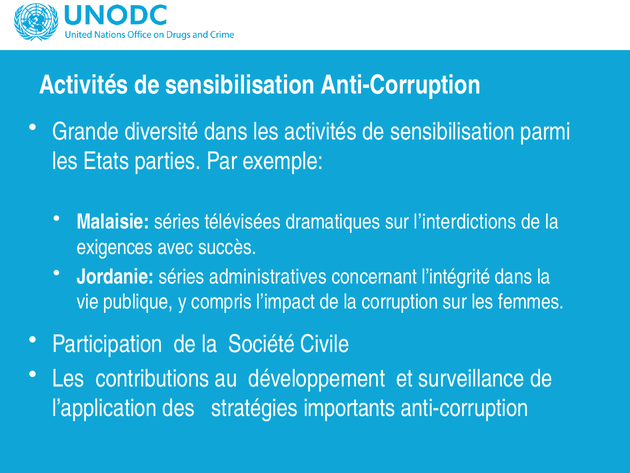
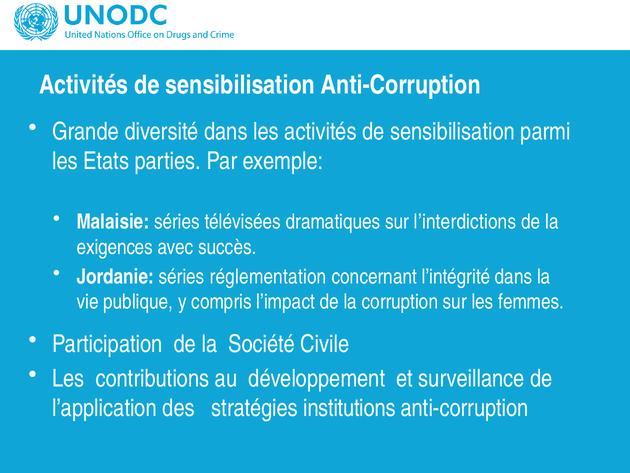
administratives: administratives -> réglementation (268, 276)
importants: importants -> institutions (349, 408)
